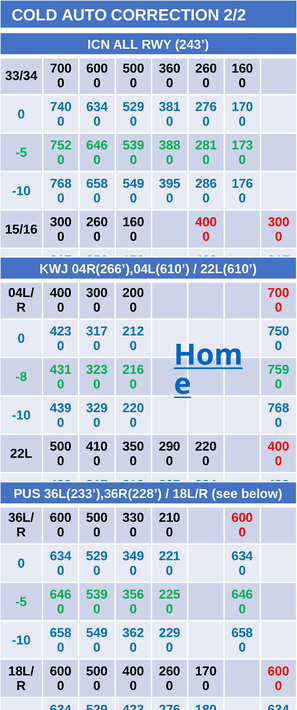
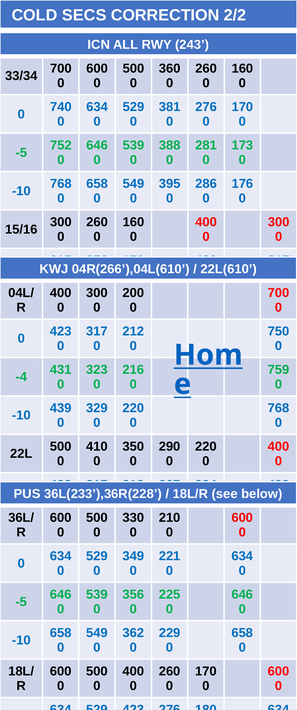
AUTO: AUTO -> SECS (84, 15)
-8: -8 -> -4 (21, 377)
